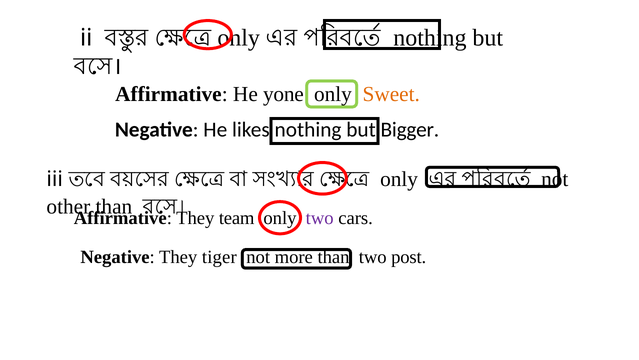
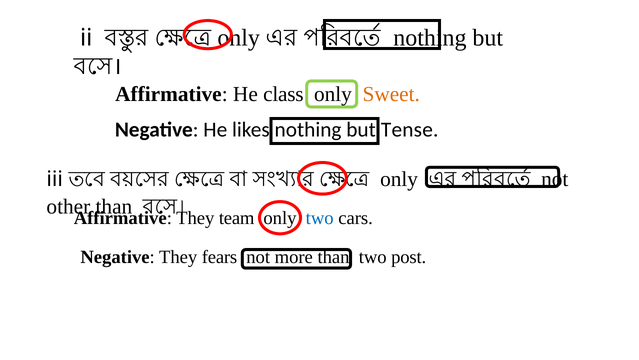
yone: yone -> class (283, 94)
Bigger: Bigger -> Tense (410, 129)
two colour: purple -> blue (320, 218)
tiger: tiger -> fears (220, 257)
